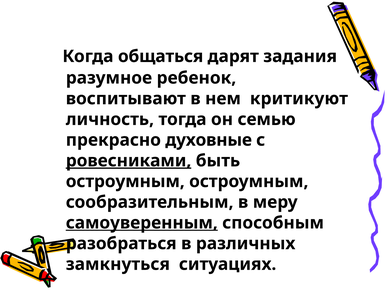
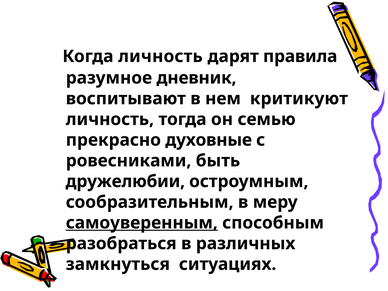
Когда общаться: общаться -> личность (160, 56)
задания: задания -> правила (300, 56)
ребенок: ребенок -> дневник (196, 78)
ровесниками underline: present -> none (129, 161)
остроумным: остроумным -> дружелюбии (125, 181)
